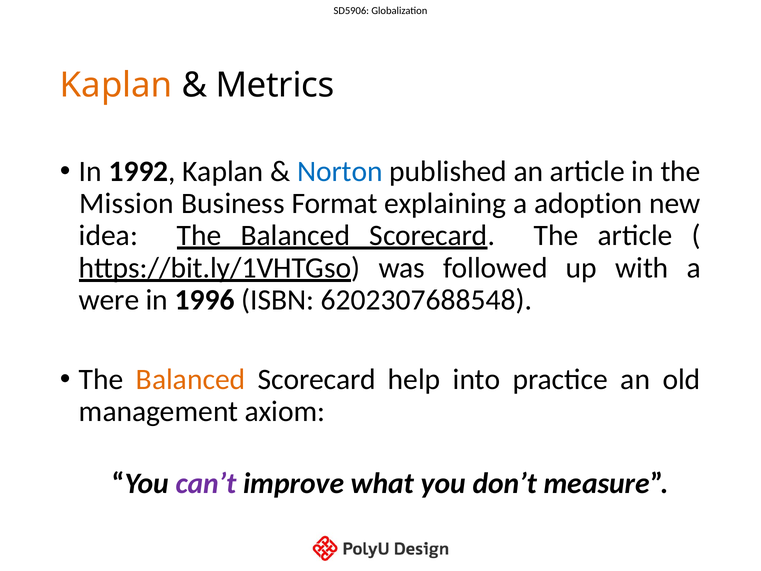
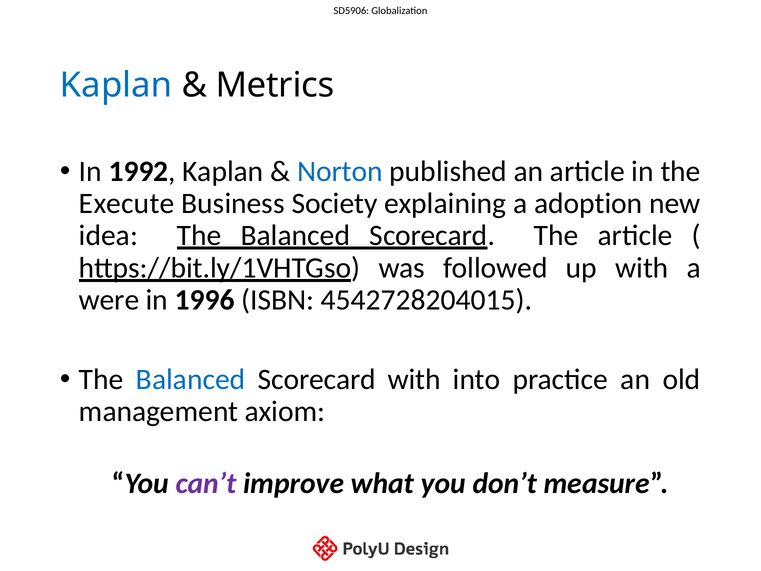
Kaplan colour: orange -> blue (116, 85)
Mission: Mission -> Execute (127, 203)
Format: Format -> Society (335, 203)
6202307688548: 6202307688548 -> 4542728204015 (426, 300)
Balanced colour: orange -> blue (191, 379)
Scorecard help: help -> with (414, 379)
